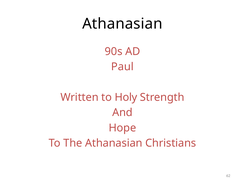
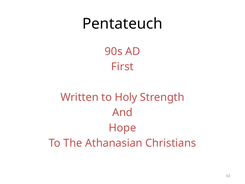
Athanasian: Athanasian -> Pentateuch (122, 24)
Paul: Paul -> First (122, 67)
